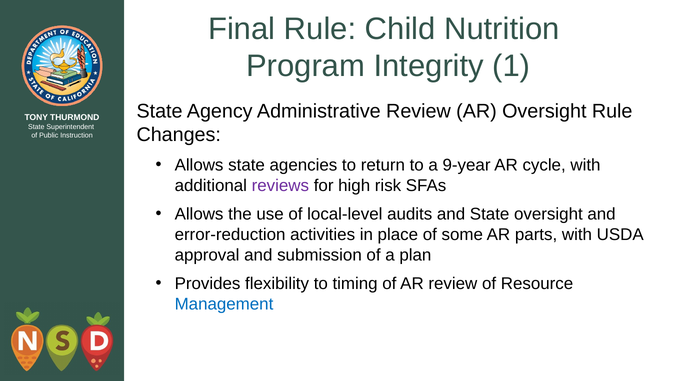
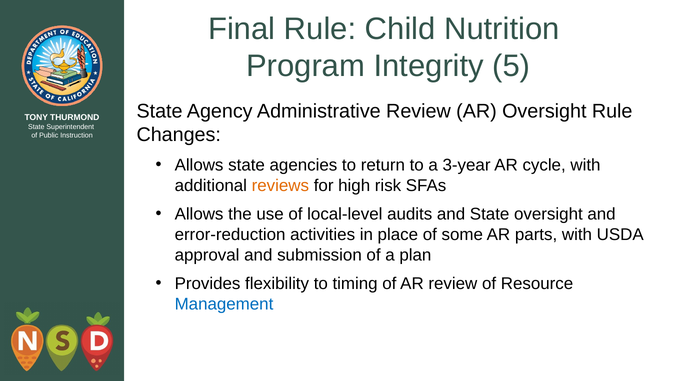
1: 1 -> 5 (511, 66)
9-year: 9-year -> 3-year (467, 165)
reviews colour: purple -> orange (280, 185)
